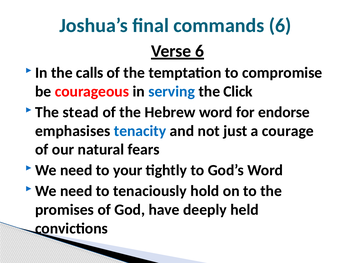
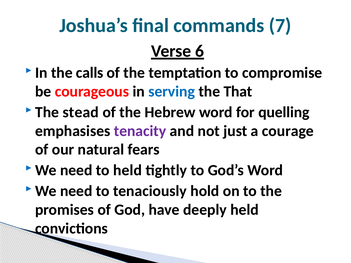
commands 6: 6 -> 7 (280, 26)
Click: Click -> That (238, 92)
endorse: endorse -> quelling (284, 112)
tenacity colour: blue -> purple (140, 131)
to your: your -> held (128, 170)
